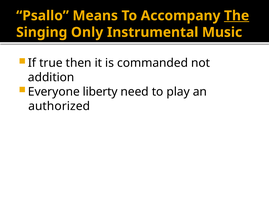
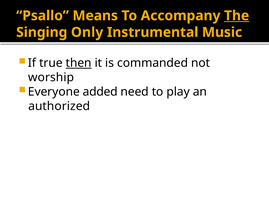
then underline: none -> present (79, 63)
addition: addition -> worship (51, 77)
liberty: liberty -> added (100, 92)
